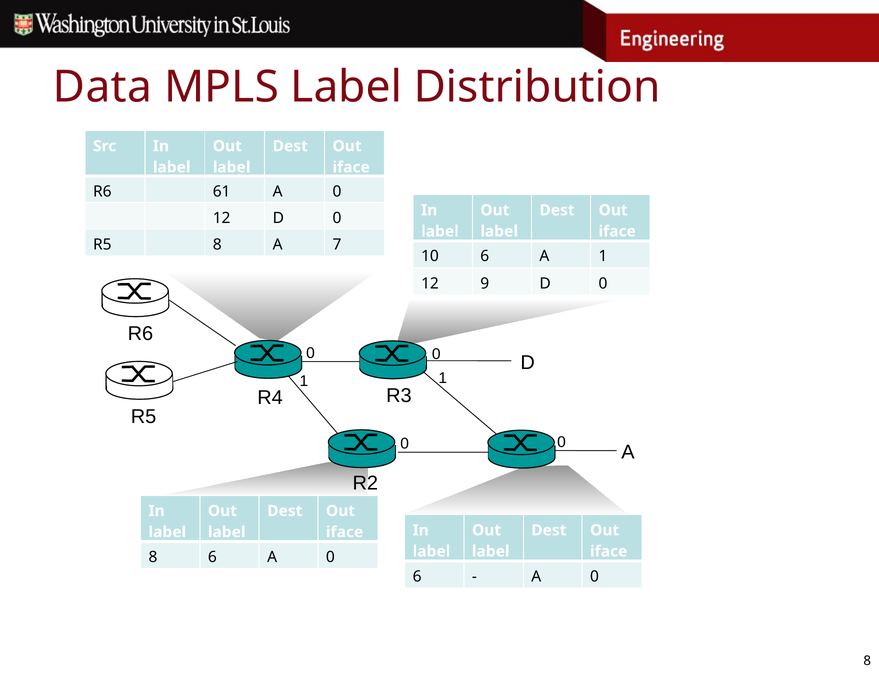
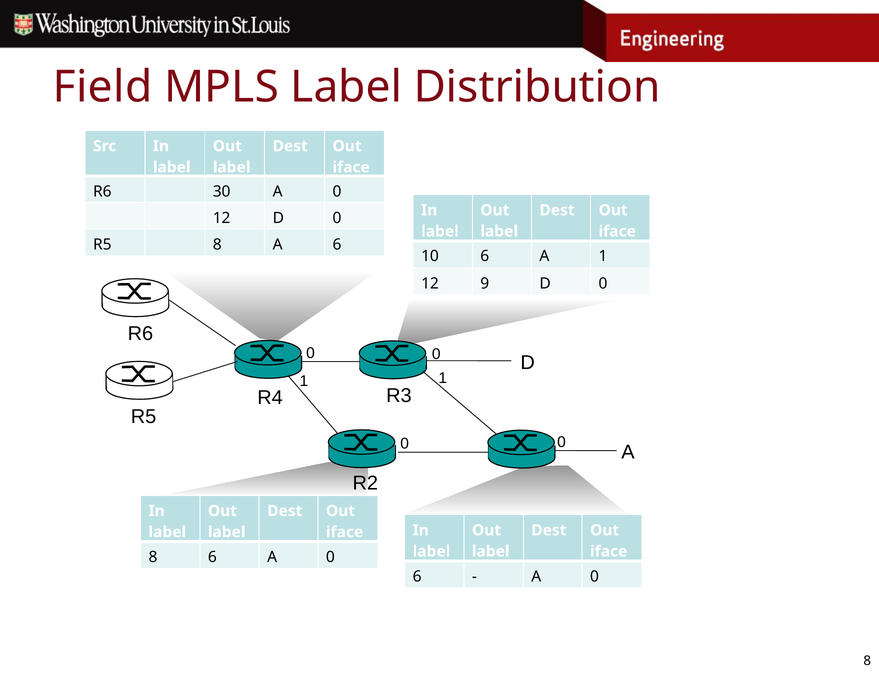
Data: Data -> Field (103, 87)
61: 61 -> 30 (222, 191)
A 7: 7 -> 6 (337, 245)
